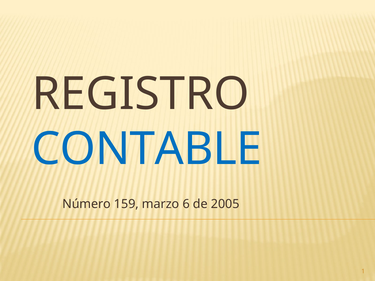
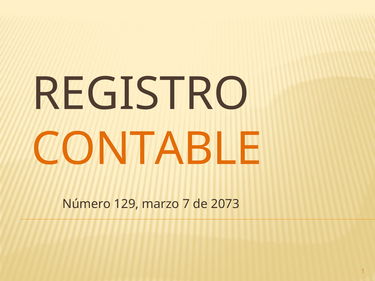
CONTABLE colour: blue -> orange (147, 149)
159: 159 -> 129 (126, 204)
6: 6 -> 7 (186, 204)
2005: 2005 -> 2073 (225, 204)
